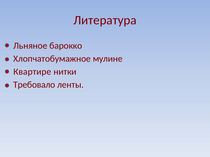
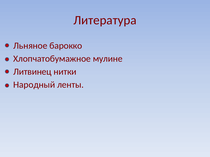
Квартире: Квартире -> Литвинец (32, 72)
Требовало: Требовало -> Народный (34, 85)
